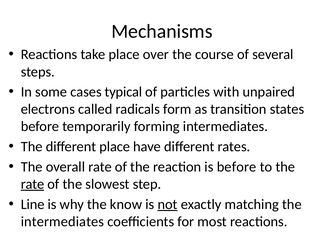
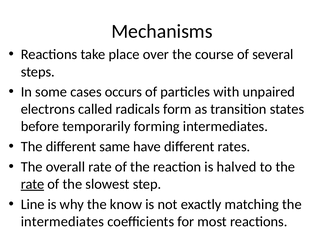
typical: typical -> occurs (123, 92)
different place: place -> same (115, 147)
is before: before -> halved (237, 167)
not underline: present -> none (168, 204)
